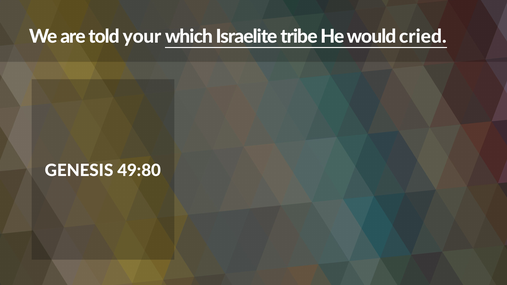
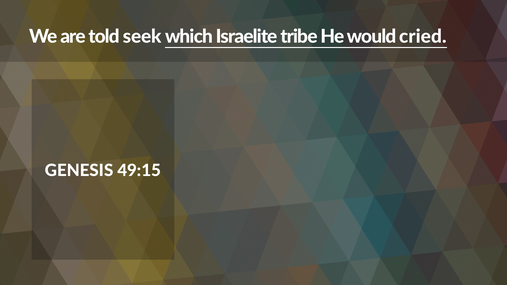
your: your -> seek (142, 37)
49:80: 49:80 -> 49:15 (139, 171)
